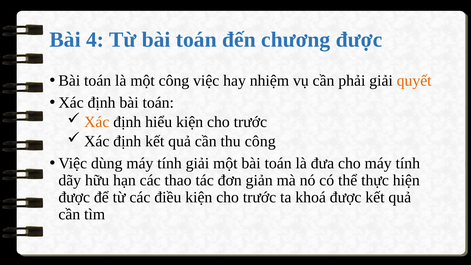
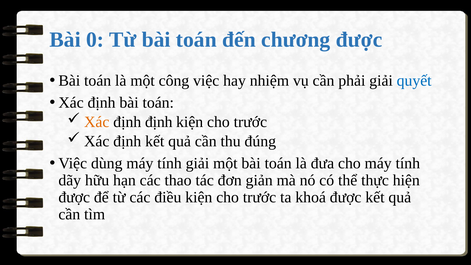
4: 4 -> 0 (95, 40)
quyết colour: orange -> blue (414, 81)
định hiểu: hiểu -> định (159, 122)
thu công: công -> đúng (260, 141)
